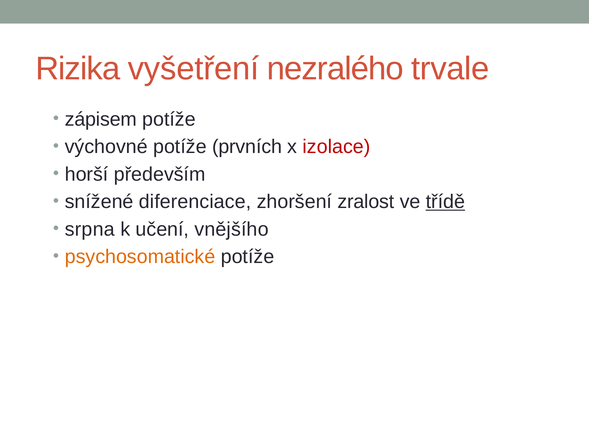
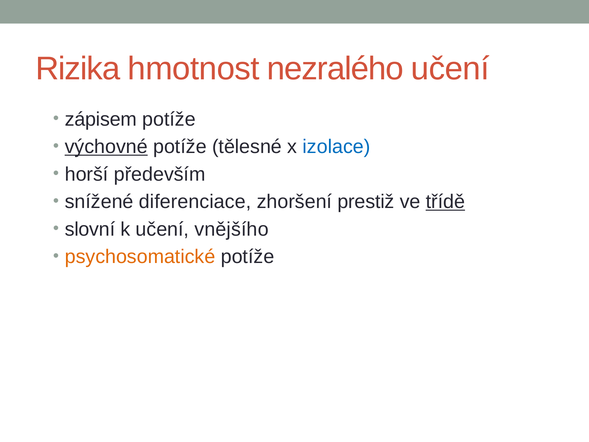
vyšetření: vyšetření -> hmotnost (194, 69)
nezralého trvale: trvale -> učení (450, 69)
výchovné underline: none -> present (106, 147)
prvních: prvních -> tělesné (247, 147)
izolace colour: red -> blue (336, 147)
zralost: zralost -> prestiž (366, 202)
srpna: srpna -> slovní (90, 229)
